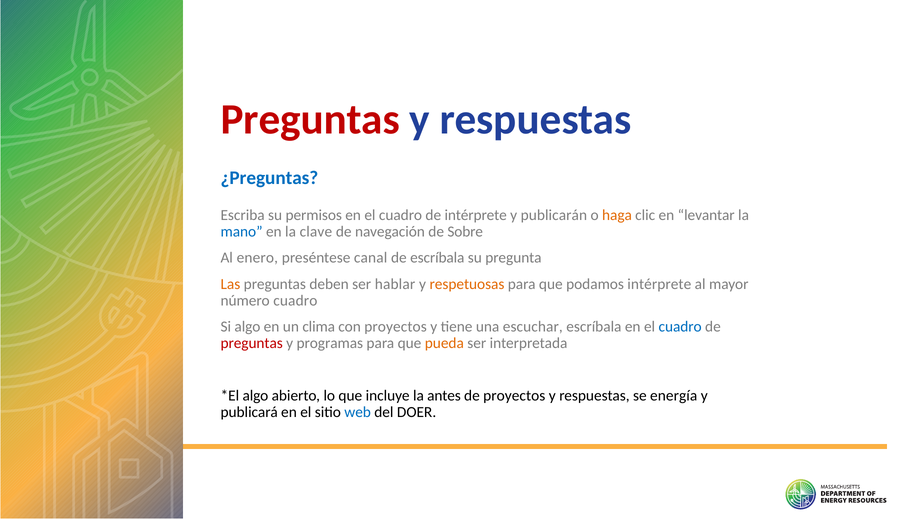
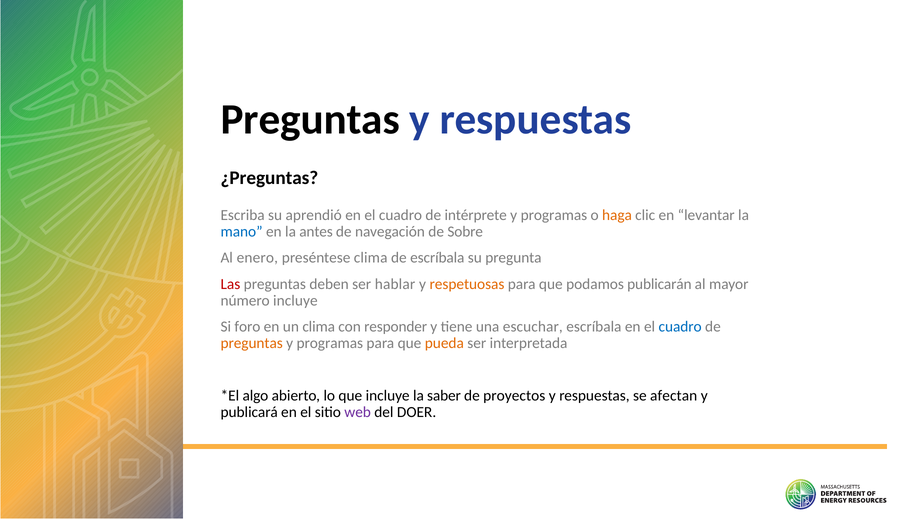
Preguntas colour: red -> black (310, 119)
¿Preguntas colour: blue -> black (269, 178)
permisos: permisos -> aprendió (314, 215)
publicarán: publicarán -> programas (554, 215)
clave: clave -> antes (316, 231)
preséntese canal: canal -> clima (371, 258)
Las colour: orange -> red (230, 284)
podamos intérprete: intérprete -> publicarán (659, 284)
número cuadro: cuadro -> incluye (295, 300)
Si algo: algo -> foro (247, 327)
con proyectos: proyectos -> responder (396, 327)
preguntas colour: red -> orange (252, 343)
antes: antes -> saber (444, 395)
energía: energía -> afectan (674, 395)
web colour: blue -> purple (358, 412)
